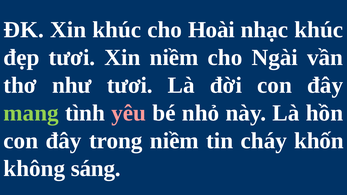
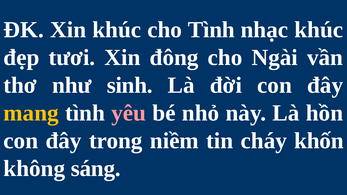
cho Hoài: Hoài -> Tình (211, 30)
Xin niềm: niềm -> đông (174, 58)
như tươi: tươi -> sinh (130, 85)
mang colour: light green -> yellow (31, 113)
